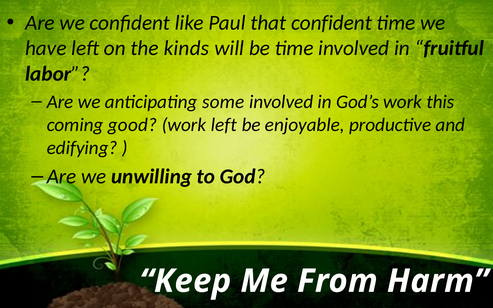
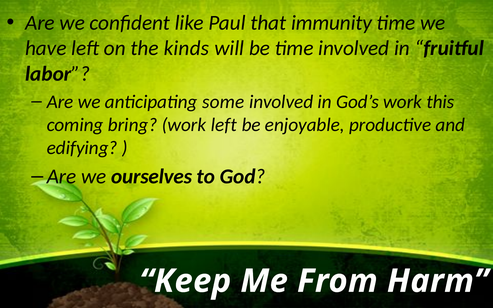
that confident: confident -> immunity (332, 23)
good: good -> bring (133, 125)
unwilling: unwilling -> ourselves (152, 177)
